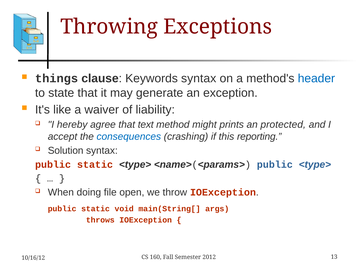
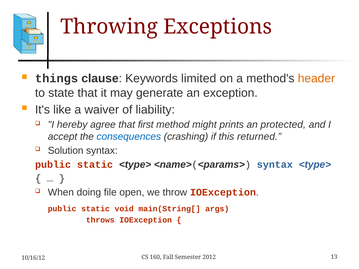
Keywords syntax: syntax -> limited (199, 79)
header colour: blue -> orange (316, 79)
text: text -> first (146, 125)
reporting: reporting -> returned (259, 137)
<name>(<params> public: public -> syntax (275, 165)
